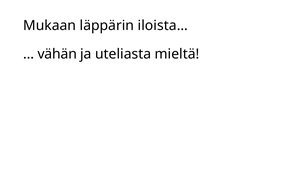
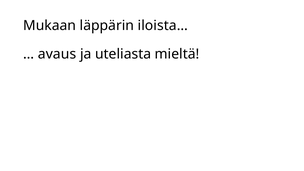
vähän: vähän -> avaus (57, 54)
